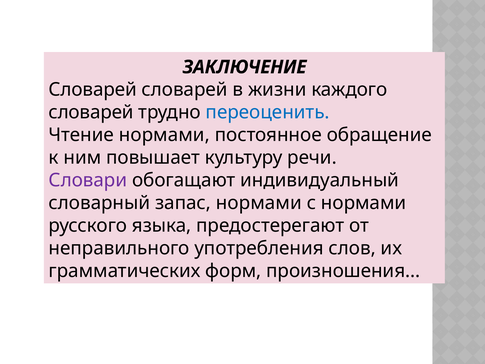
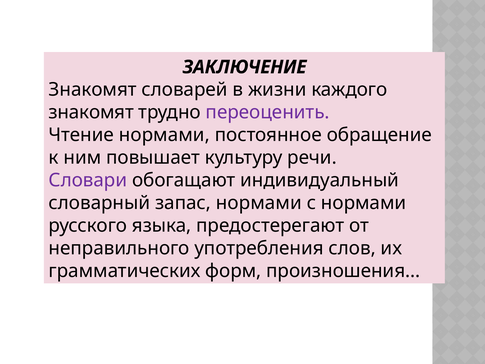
Словарей: Словарей -> Знакомят (93, 90)
словарей: словарей -> знакомят (91, 112)
переоценить colour: blue -> purple (268, 112)
